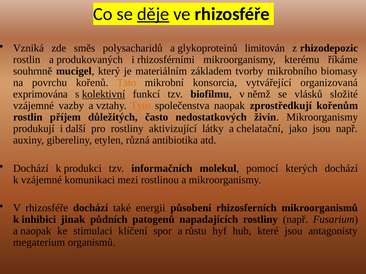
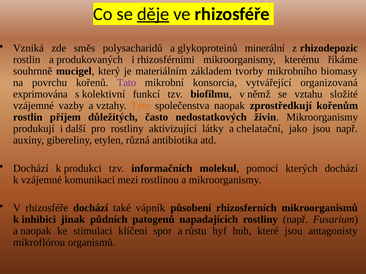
limitován: limitován -> minerální (265, 48)
Tato colour: orange -> purple (126, 83)
kolektivní underline: present -> none (104, 94)
vlásků: vlásků -> vztahu (309, 94)
energii: energii -> vápník (150, 208)
megaterium: megaterium -> mikroflórou (39, 243)
